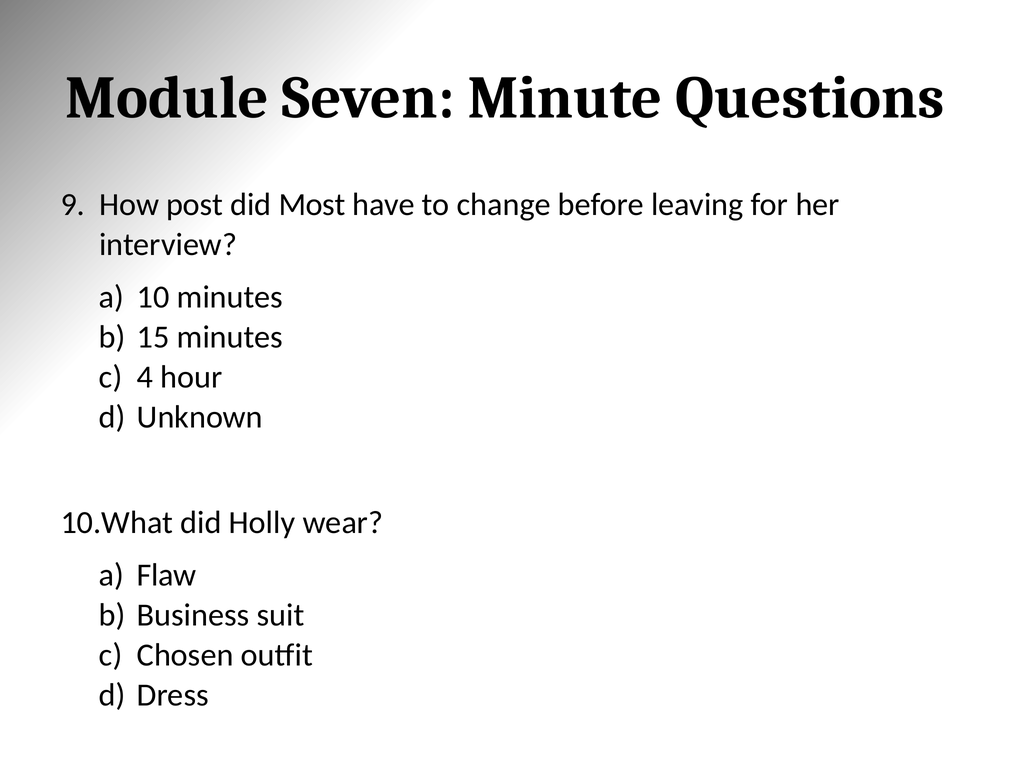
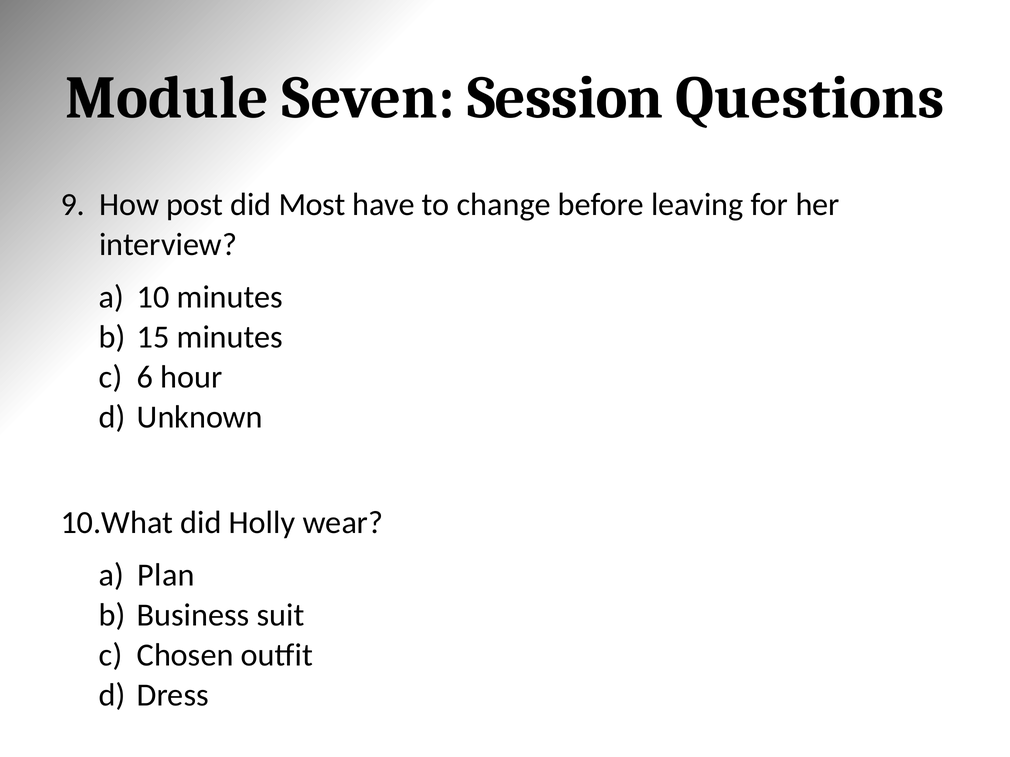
Minute: Minute -> Session (565, 98)
4: 4 -> 6 (145, 378)
Flaw: Flaw -> Plan (166, 576)
